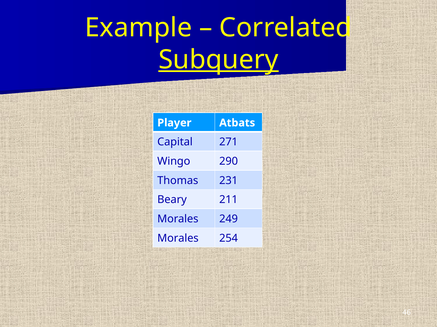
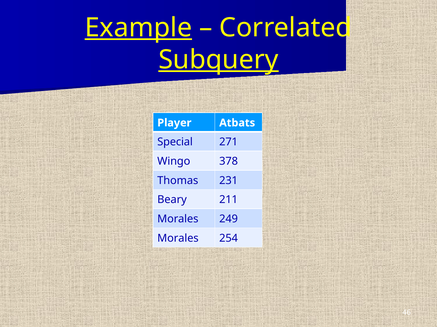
Example underline: none -> present (138, 28)
Capital: Capital -> Special (175, 142)
290: 290 -> 378 (229, 162)
